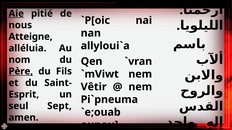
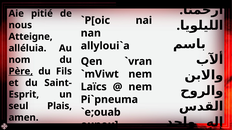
Aie underline: present -> none (16, 14)
Vêtir: Vêtir -> Laïcs (94, 87)
Sept: Sept -> Plais (60, 106)
